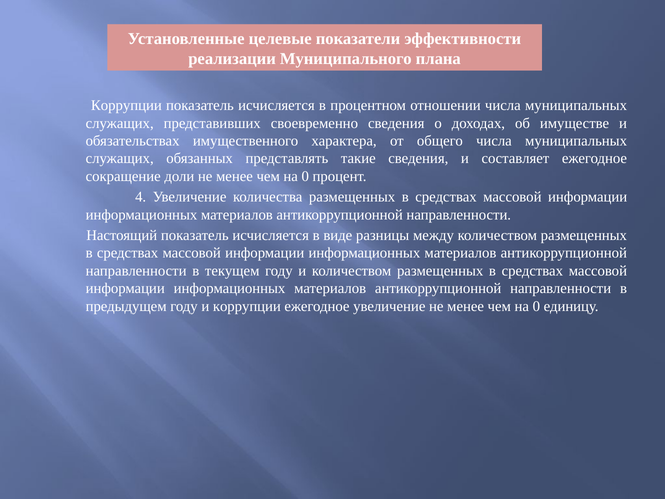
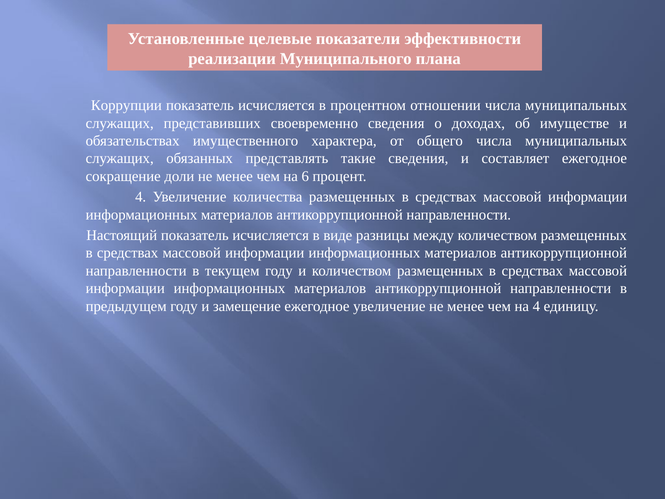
0: 0 -> 6 (305, 176)
и коррупции: коррупции -> замещение (247, 306)
0: 0 -> 4 (536, 306)
